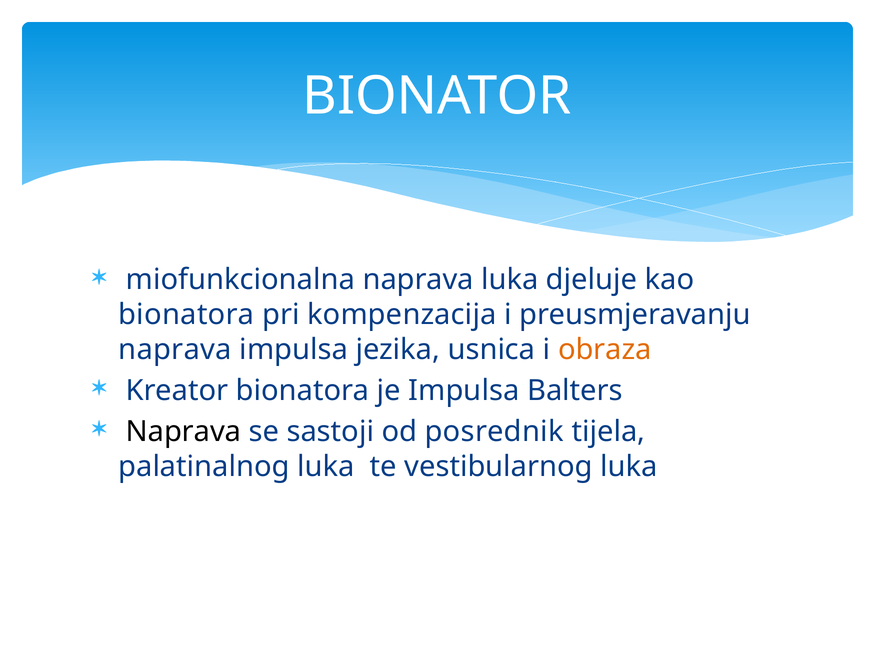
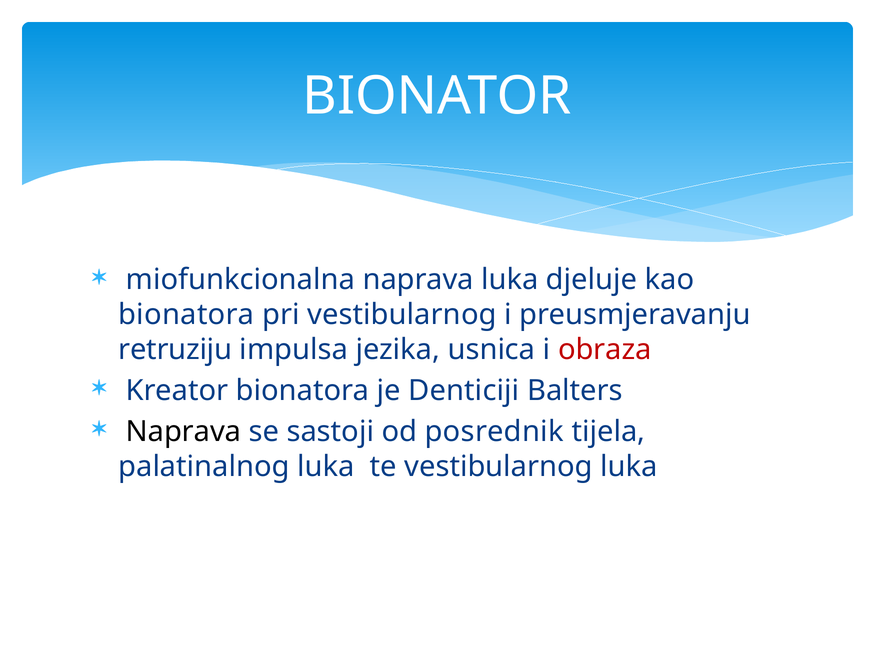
pri kompenzacija: kompenzacija -> vestibularnog (402, 315)
naprava: naprava -> retruziju (175, 350)
obraza colour: orange -> red (605, 350)
je Impulsa: Impulsa -> Denticiji (464, 390)
